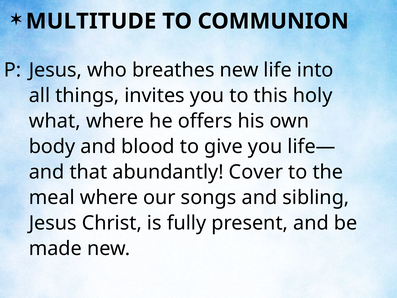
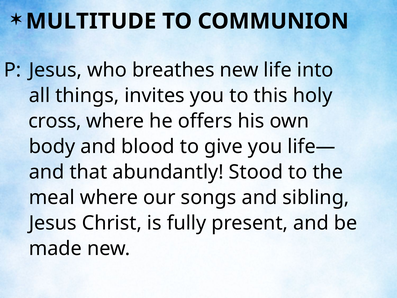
what: what -> cross (55, 121)
Cover: Cover -> Stood (256, 172)
